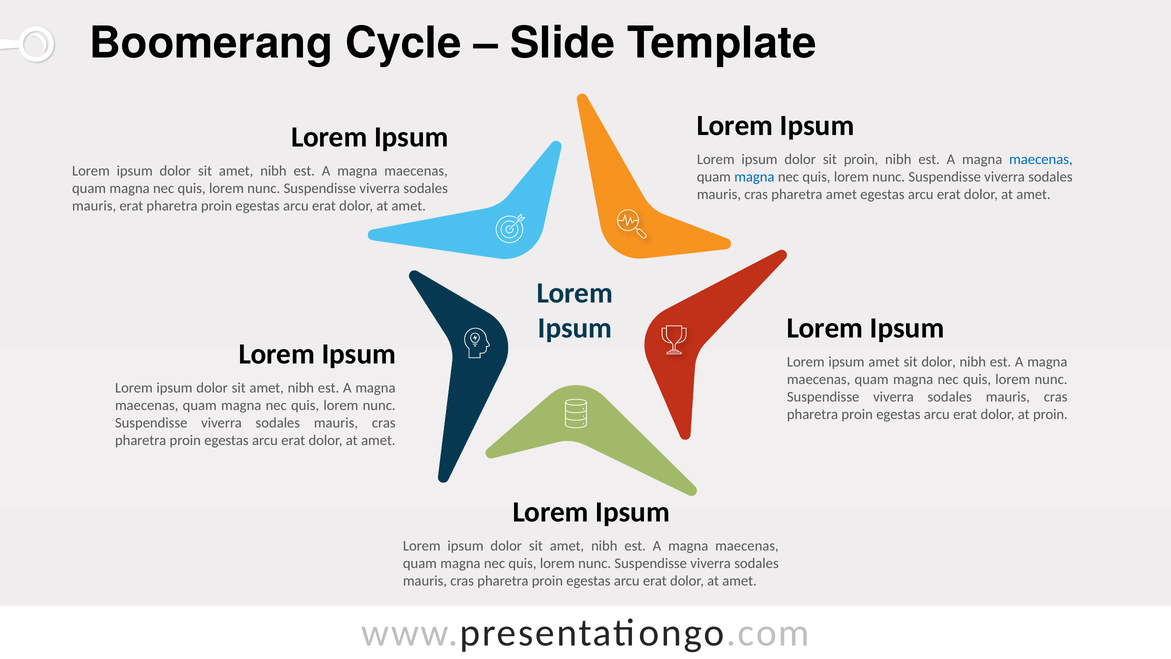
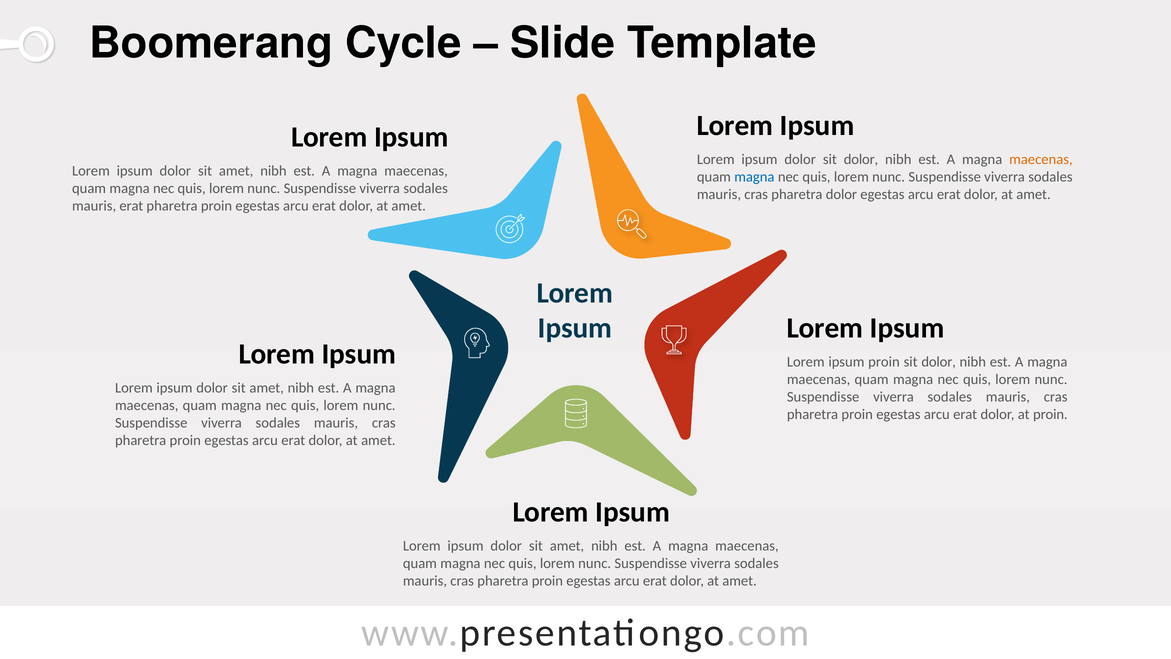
dolor sit proin: proin -> dolor (861, 159)
maecenas colour: blue -> orange (1041, 159)
pharetra amet: amet -> dolor (841, 194)
ipsum amet: amet -> proin (884, 362)
